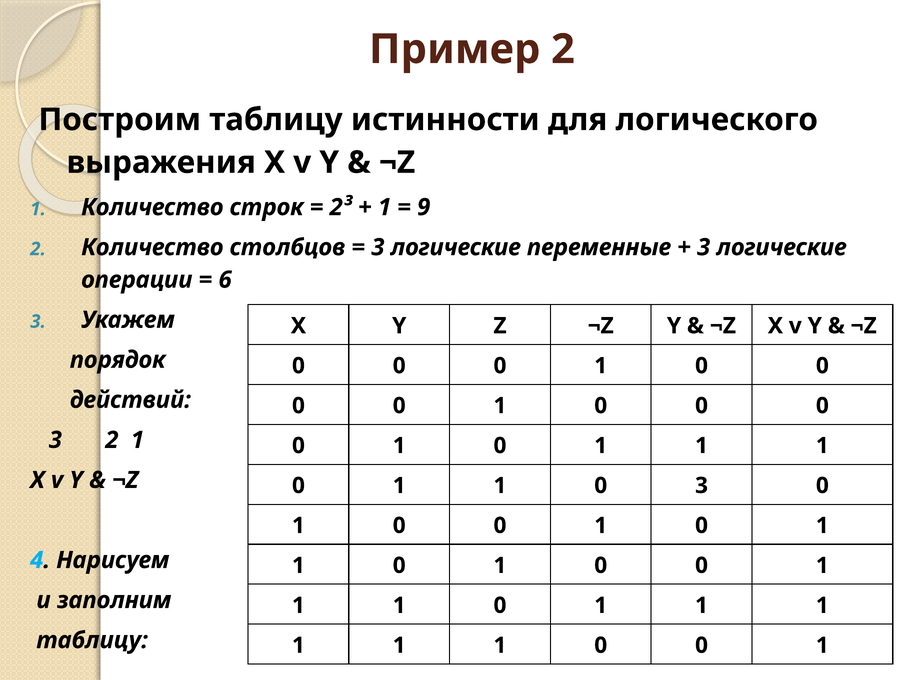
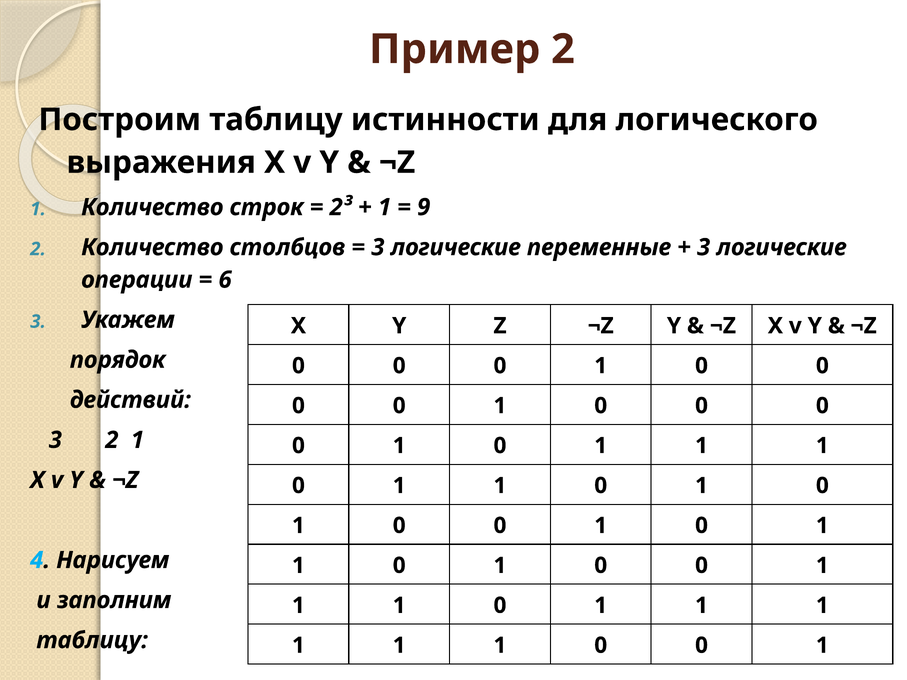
3: 3 -> 1 (702, 486)
